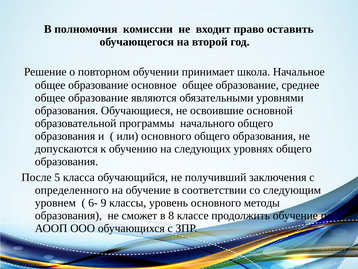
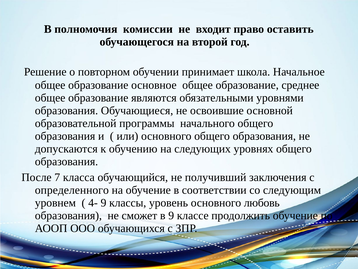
5: 5 -> 7 (57, 177)
6-: 6- -> 4- (93, 203)
методы: методы -> любовь (262, 203)
в 8: 8 -> 9 (171, 215)
